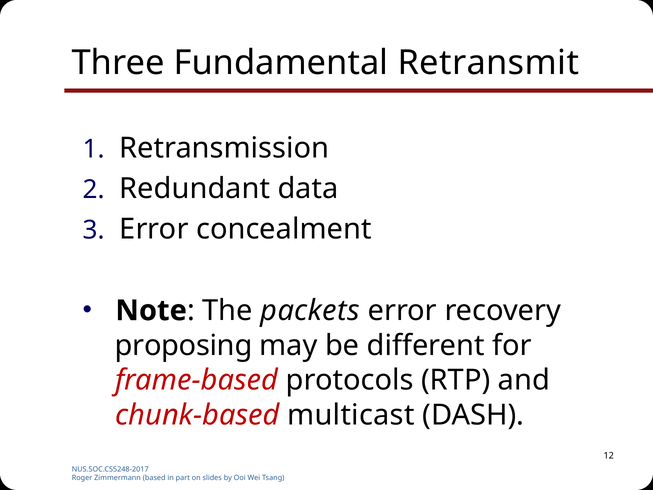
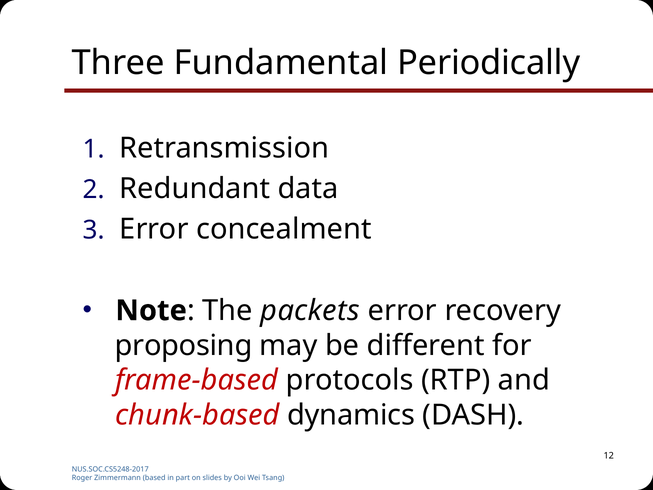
Retransmit: Retransmit -> Periodically (489, 63)
multicast: multicast -> dynamics (351, 415)
